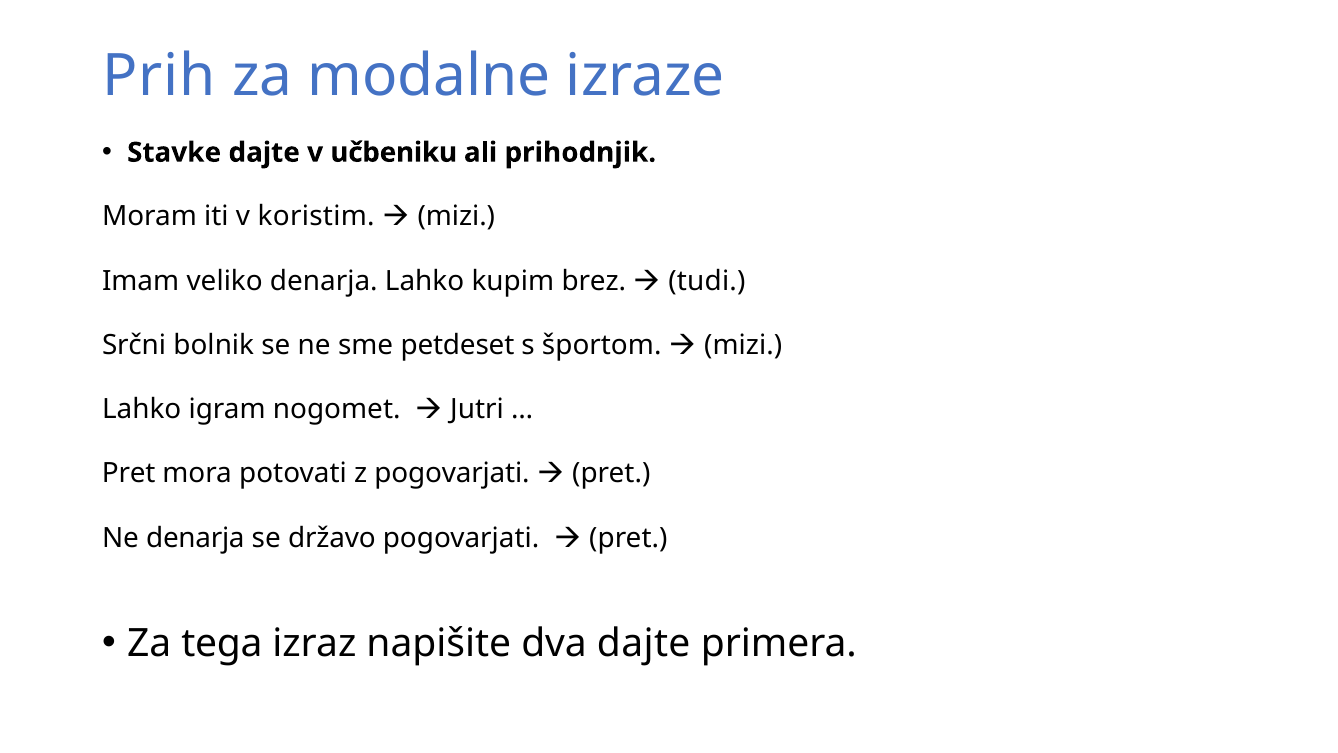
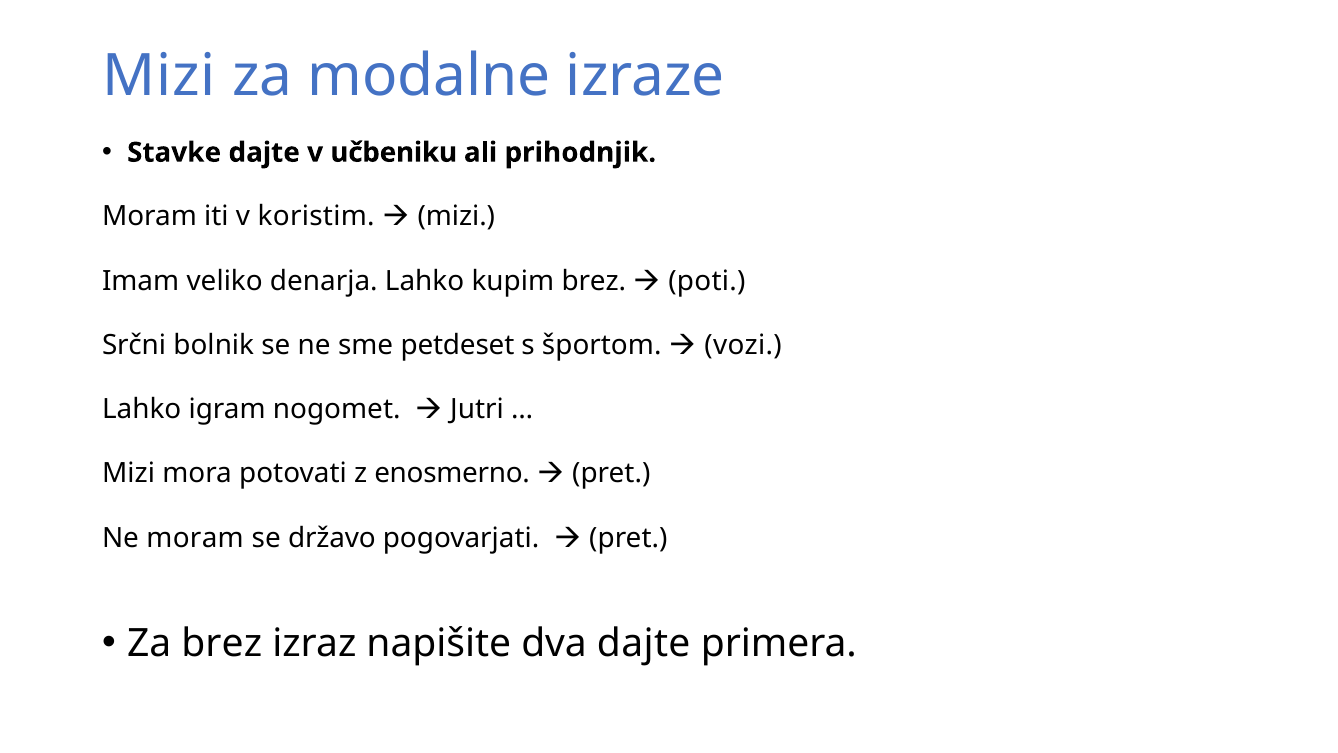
Prih: Prih -> Mizi (159, 76)
tudi: tudi -> poti (707, 281)
mizi: mizi -> vozi (743, 345)
Pret: Pret -> Mizi (128, 473)
z pogovarjati: pogovarjati -> enosmerno (452, 473)
Ne denarja: denarja -> moram (195, 538)
Za tega: tega -> brez (222, 643)
